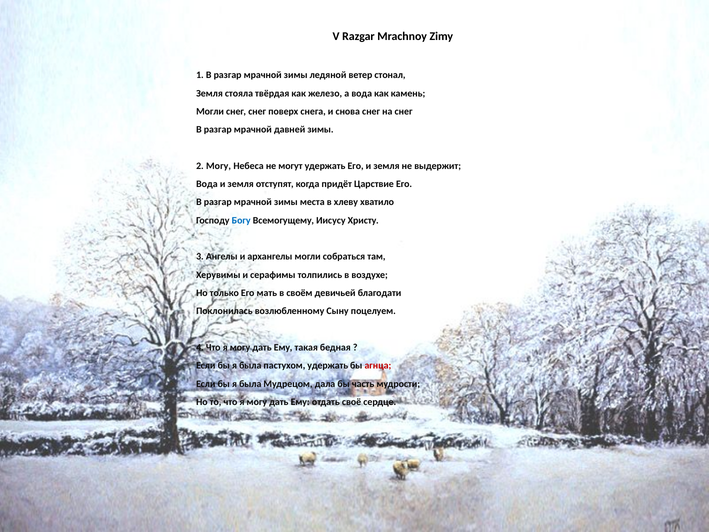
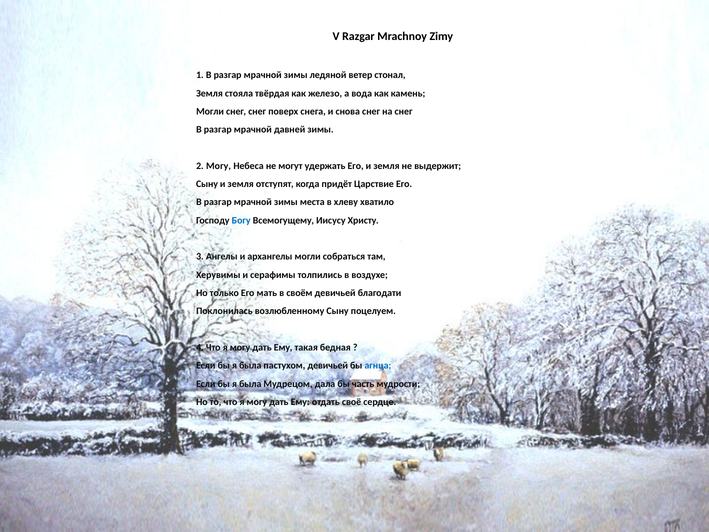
Вода: Вода -> Сыну (207, 184)
пастухом удержать: удержать -> девичьей (328, 365)
агнца colour: red -> blue (378, 365)
